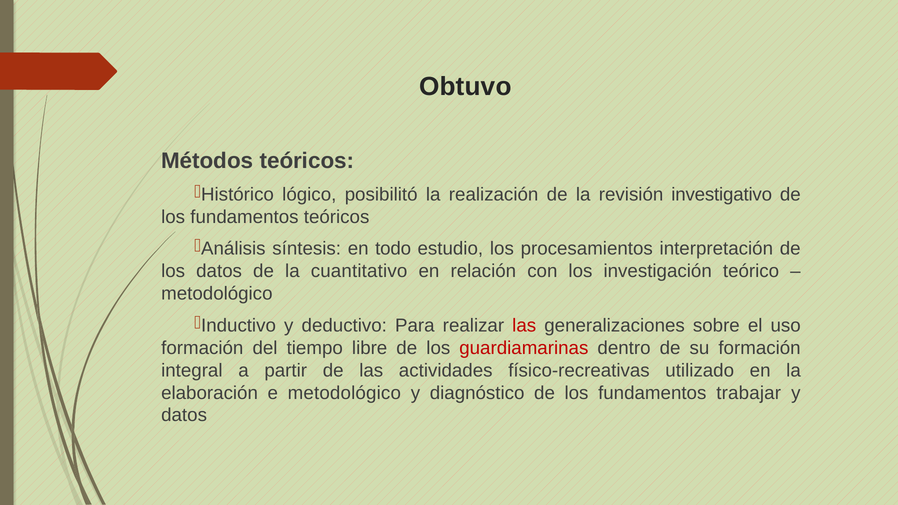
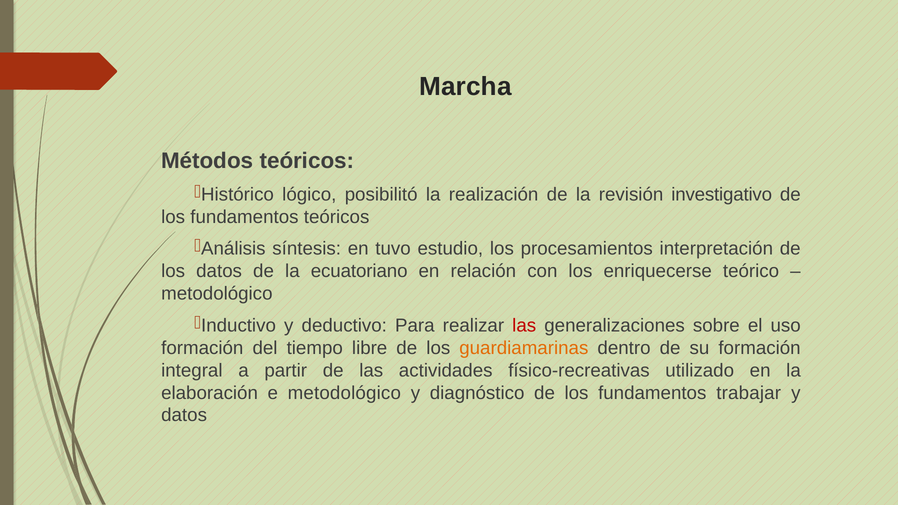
Obtuvo: Obtuvo -> Marcha (465, 87)
todo: todo -> tuvo (393, 249)
cuantitativo: cuantitativo -> ecuatoriano (359, 271)
investigación: investigación -> enriquecerse (658, 271)
guardiamarinas colour: red -> orange (524, 348)
